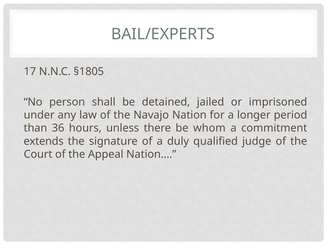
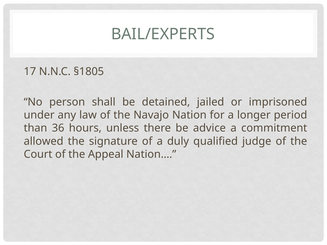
whom: whom -> advice (209, 128)
extends: extends -> allowed (44, 141)
